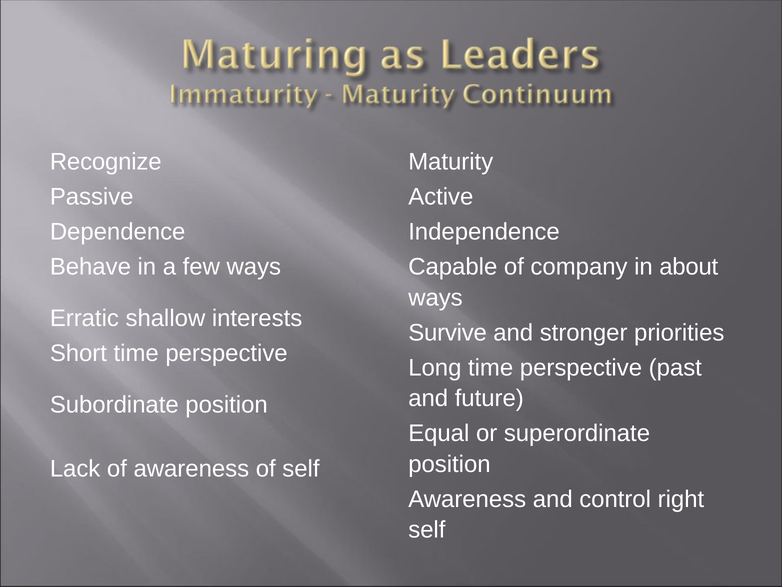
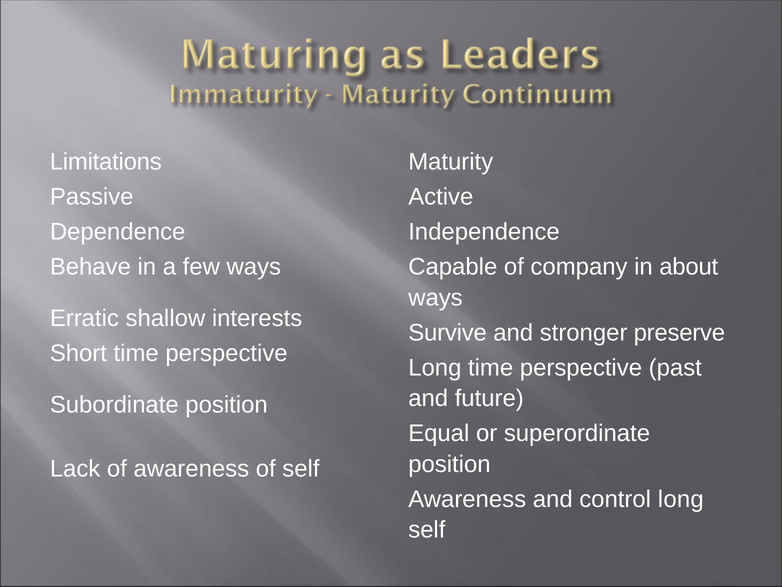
Recognize: Recognize -> Limitations (106, 162)
priorities: priorities -> preserve (679, 332)
control right: right -> long (681, 499)
